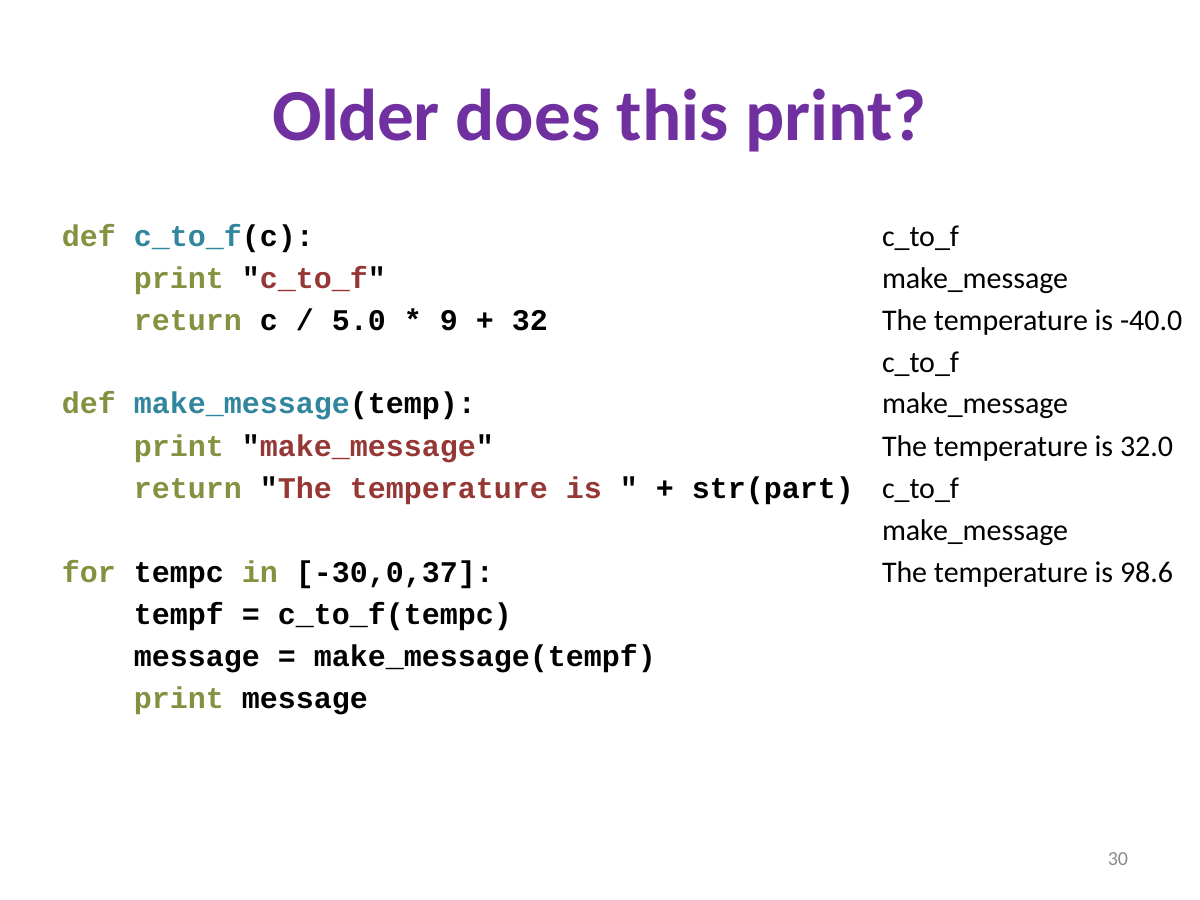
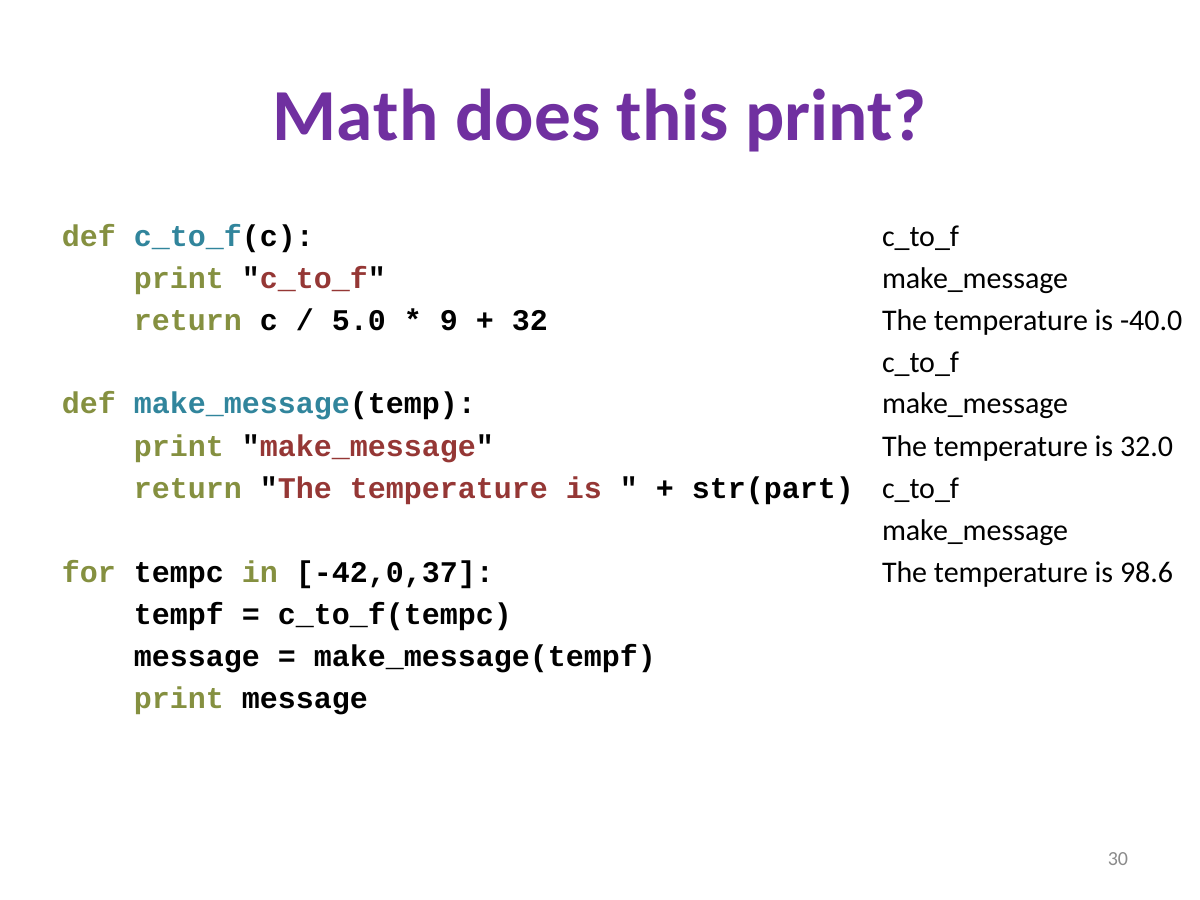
Older: Older -> Math (355, 116)
-30,0,37: -30,0,37 -> -42,0,37 (395, 572)
